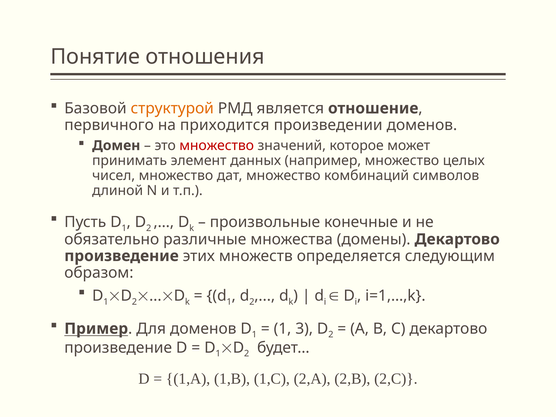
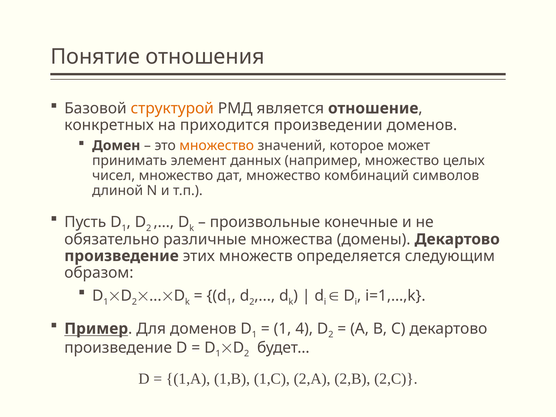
первичного: первичного -> конкретных (109, 125)
множество colour: red -> orange (217, 146)
3: 3 -> 4 (304, 329)
